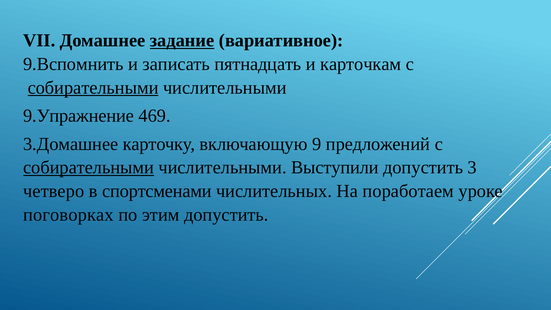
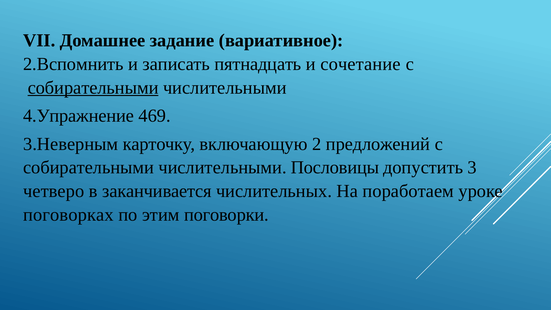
задание underline: present -> none (182, 41)
9.Вспомнить: 9.Вспомнить -> 2.Вспомнить (73, 64)
карточкам: карточкам -> сочетание (361, 64)
9.Упражнение: 9.Упражнение -> 4.Упражнение (79, 116)
3.Домашнее: 3.Домашнее -> 3.Неверным (71, 144)
9: 9 -> 2 (317, 144)
собирательными underline: present -> none (89, 168)
Выступили: Выступили -> Пословицы (335, 168)
спортсменами: спортсменами -> заканчивается (157, 191)
этим допустить: допустить -> поговорки (226, 215)
